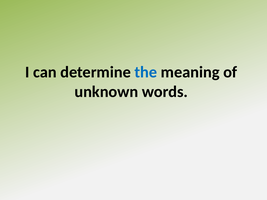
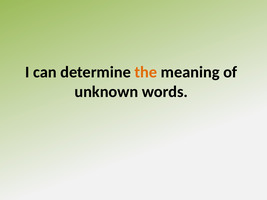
the colour: blue -> orange (146, 72)
